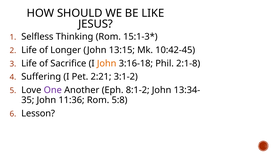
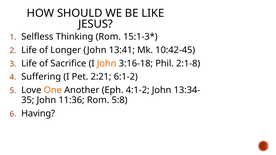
13:15: 13:15 -> 13:41 (122, 50)
3:1-2: 3:1-2 -> 6:1-2 (126, 77)
One colour: purple -> orange (53, 90)
8:1-2: 8:1-2 -> 4:1-2 (138, 90)
Lesson: Lesson -> Having (38, 114)
